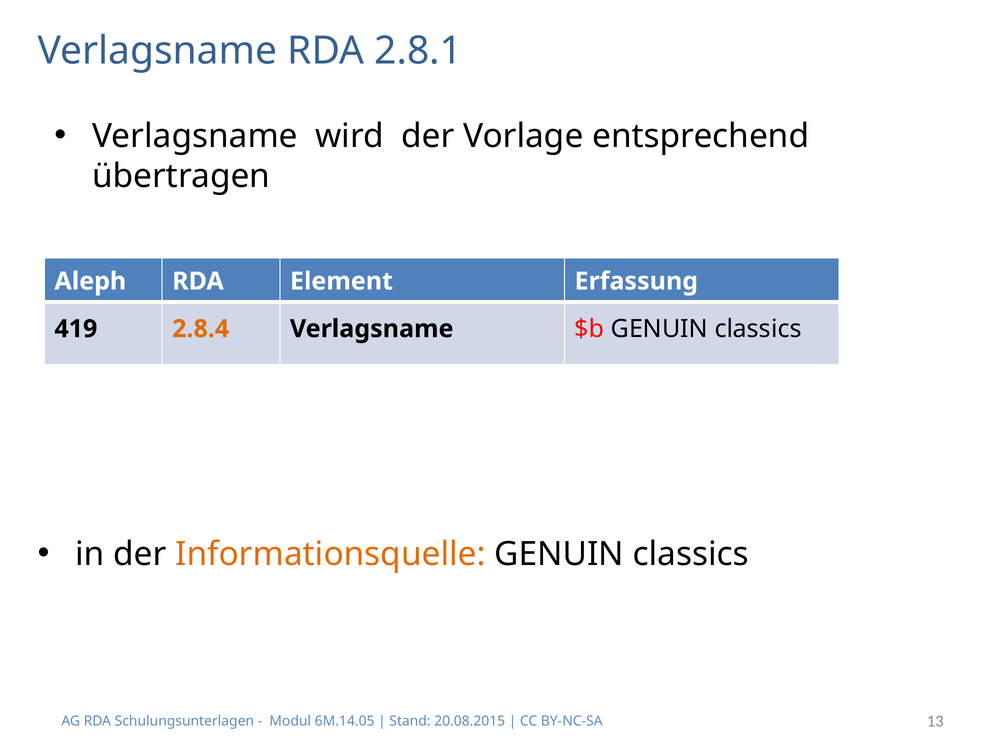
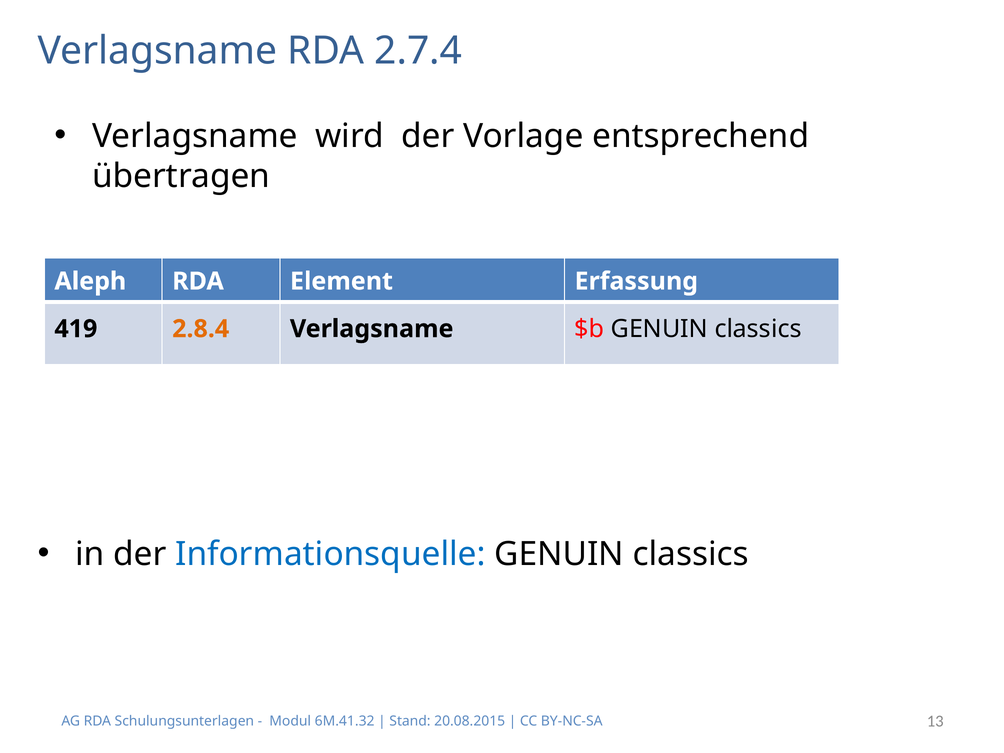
2.8.1: 2.8.1 -> 2.7.4 (418, 51)
Informationsquelle colour: orange -> blue (330, 554)
6M.14.05: 6M.14.05 -> 6M.41.32 (345, 721)
